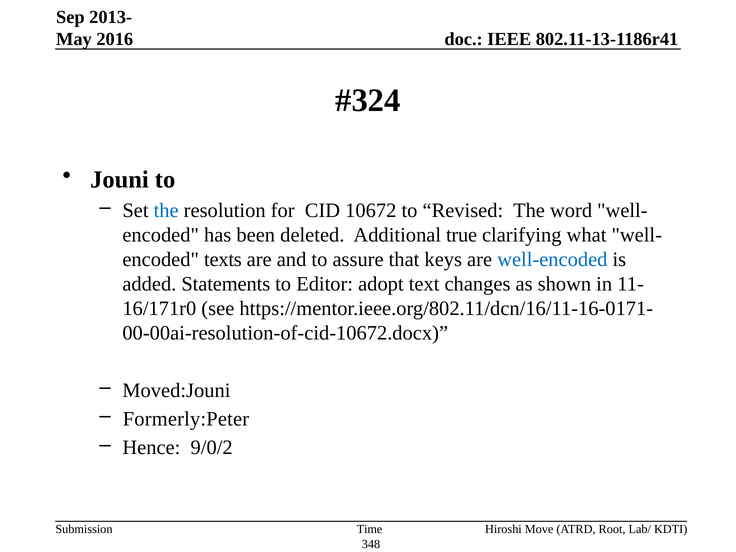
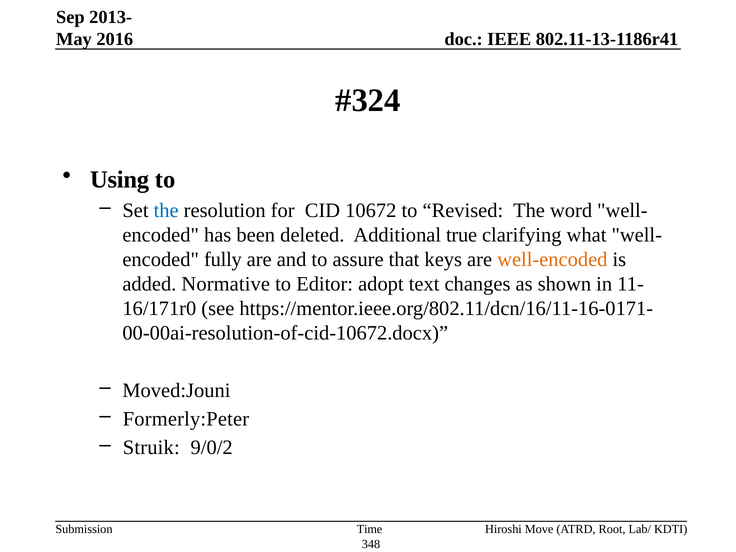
Jouni: Jouni -> Using (120, 180)
texts: texts -> fully (223, 259)
well-encoded colour: blue -> orange (552, 259)
Statements: Statements -> Normative (226, 284)
Hence: Hence -> Struik (151, 448)
